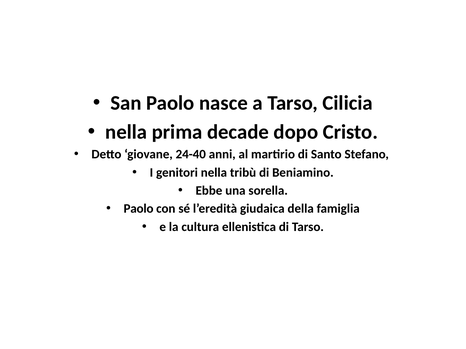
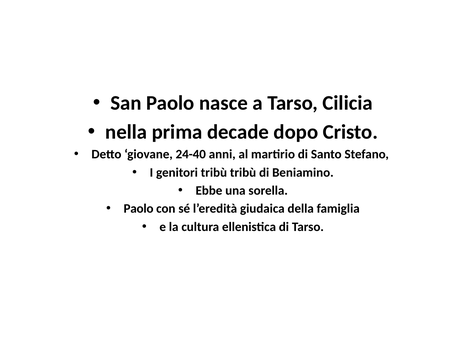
genitori nella: nella -> tribù (214, 173)
